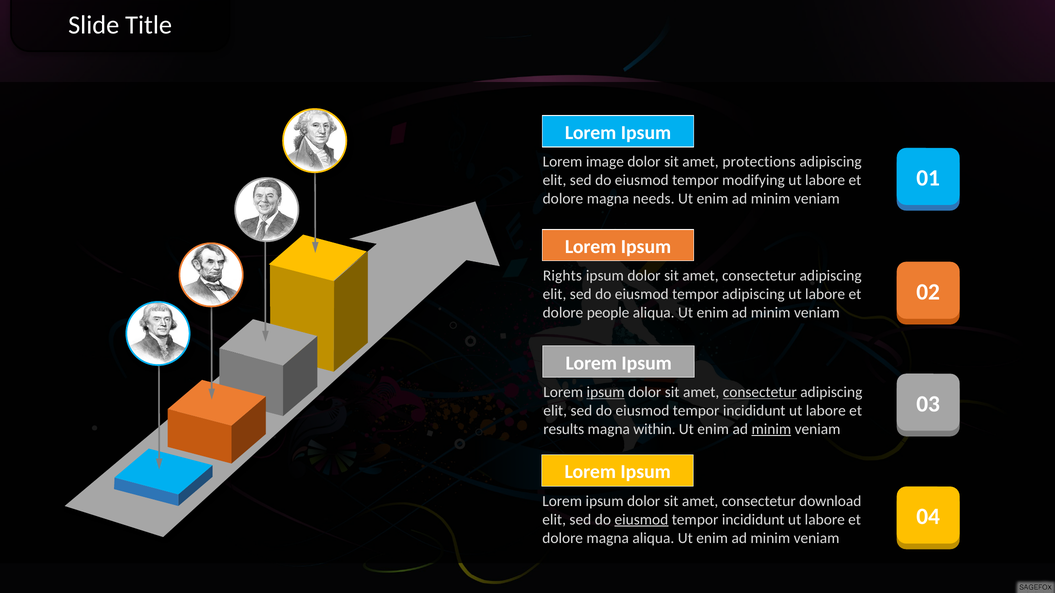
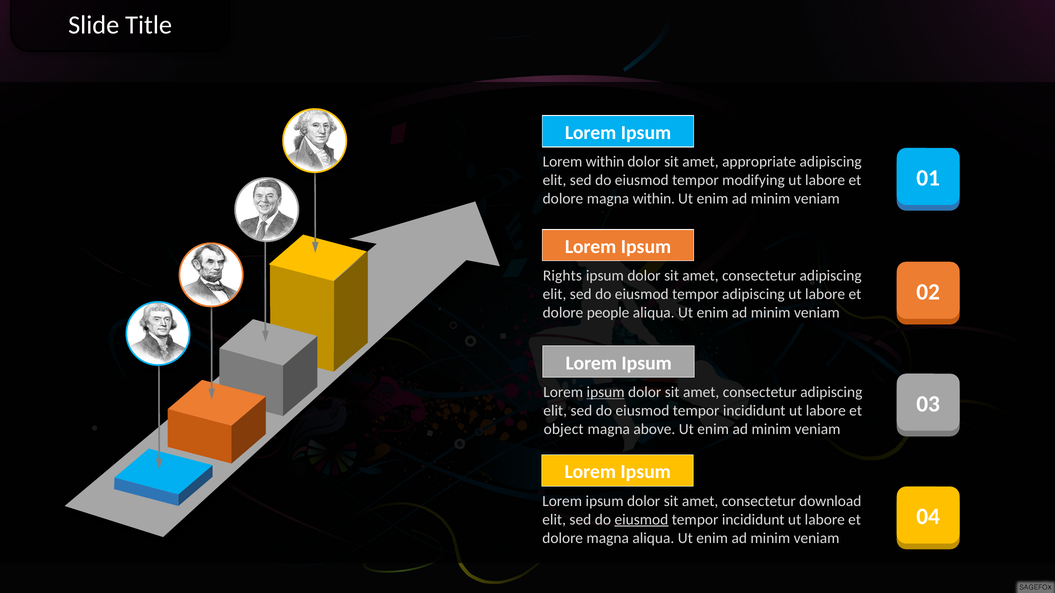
Lorem image: image -> within (605, 162)
protections: protections -> appropriate (759, 162)
magna needs: needs -> within (654, 199)
consectetur underline: present -> none (760, 392)
results: results -> object (564, 429)
within: within -> above (654, 429)
minim underline: present -> none (771, 429)
